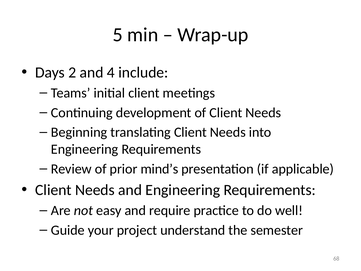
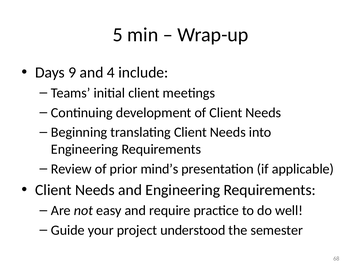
2: 2 -> 9 (72, 72)
understand: understand -> understood (193, 230)
